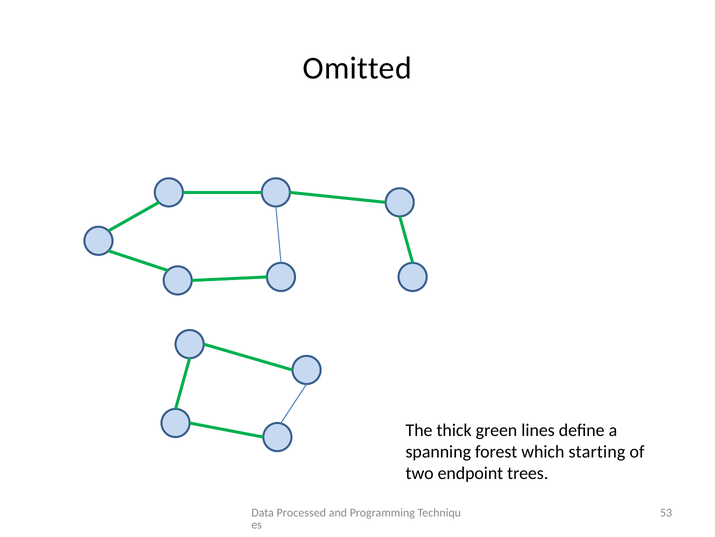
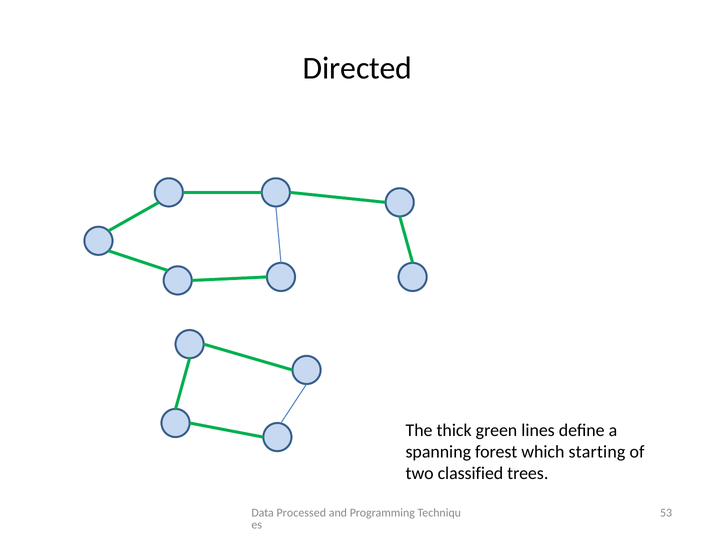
Omitted: Omitted -> Directed (357, 68)
endpoint: endpoint -> classified (470, 473)
